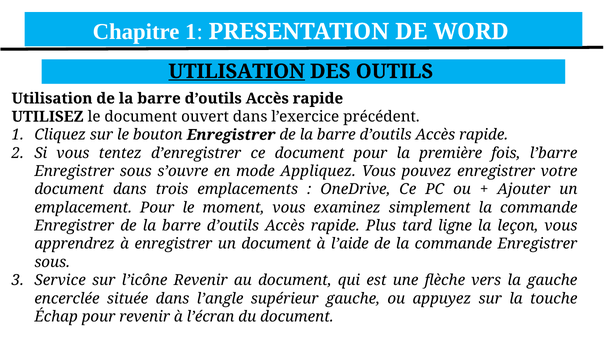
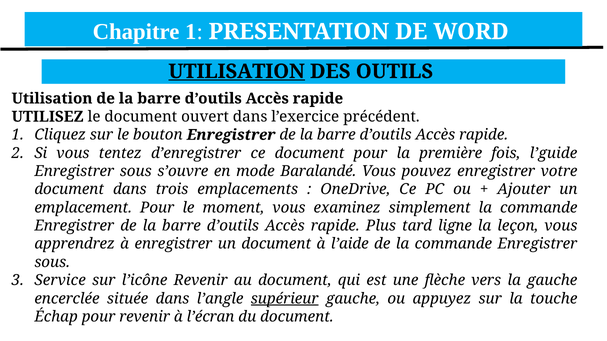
l’barre: l’barre -> l’guide (553, 153)
Appliquez: Appliquez -> Baralandé (318, 171)
supérieur underline: none -> present (285, 299)
